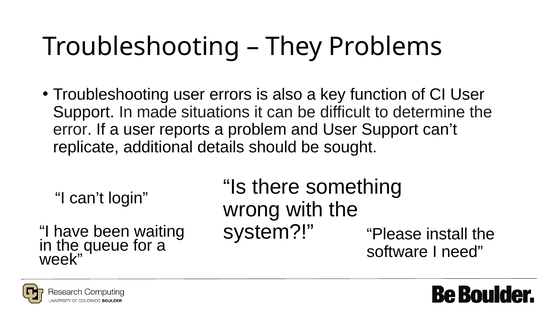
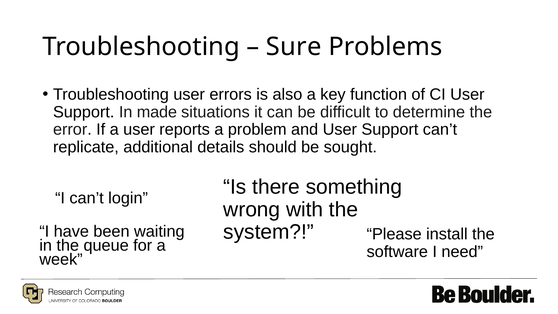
They: They -> Sure (294, 47)
